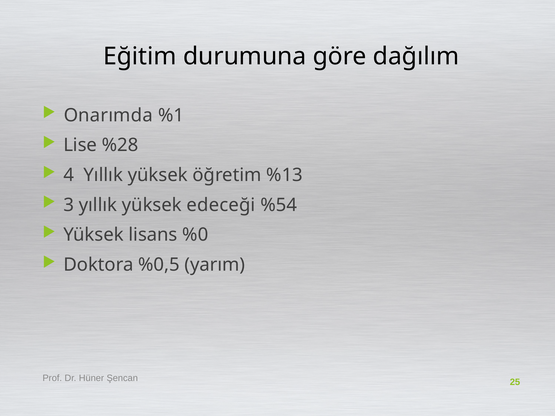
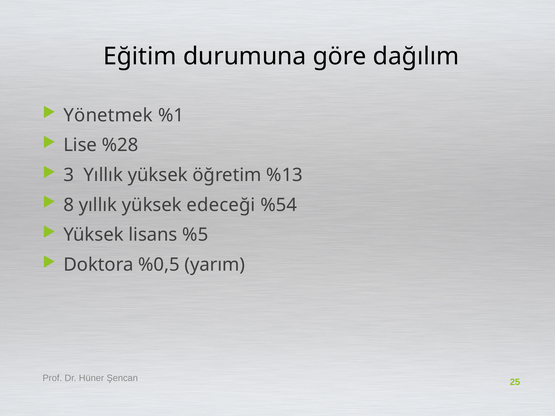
Onarımda: Onarımda -> Yönetmek (108, 115)
4: 4 -> 3 (69, 175)
3: 3 -> 8 (69, 205)
%0: %0 -> %5 (195, 235)
